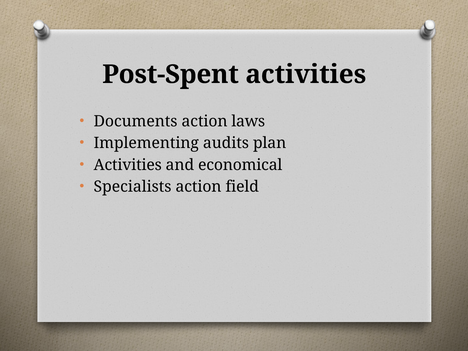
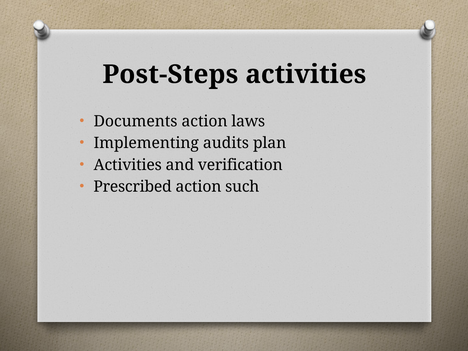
Post-Spent: Post-Spent -> Post-Steps (170, 74)
economical: economical -> verification (240, 165)
Specialists: Specialists -> Prescribed (133, 187)
field: field -> such (242, 187)
